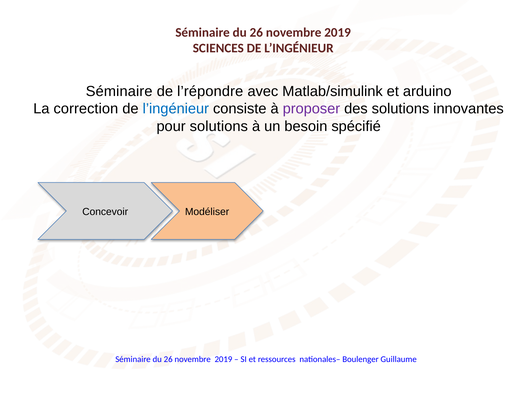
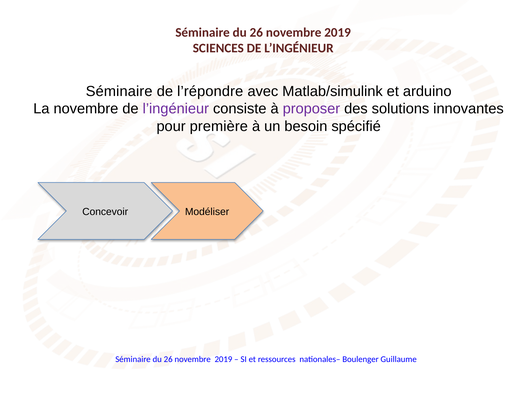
La correction: correction -> novembre (86, 109)
l’ingénieur colour: blue -> purple (176, 109)
pour solutions: solutions -> première (219, 126)
